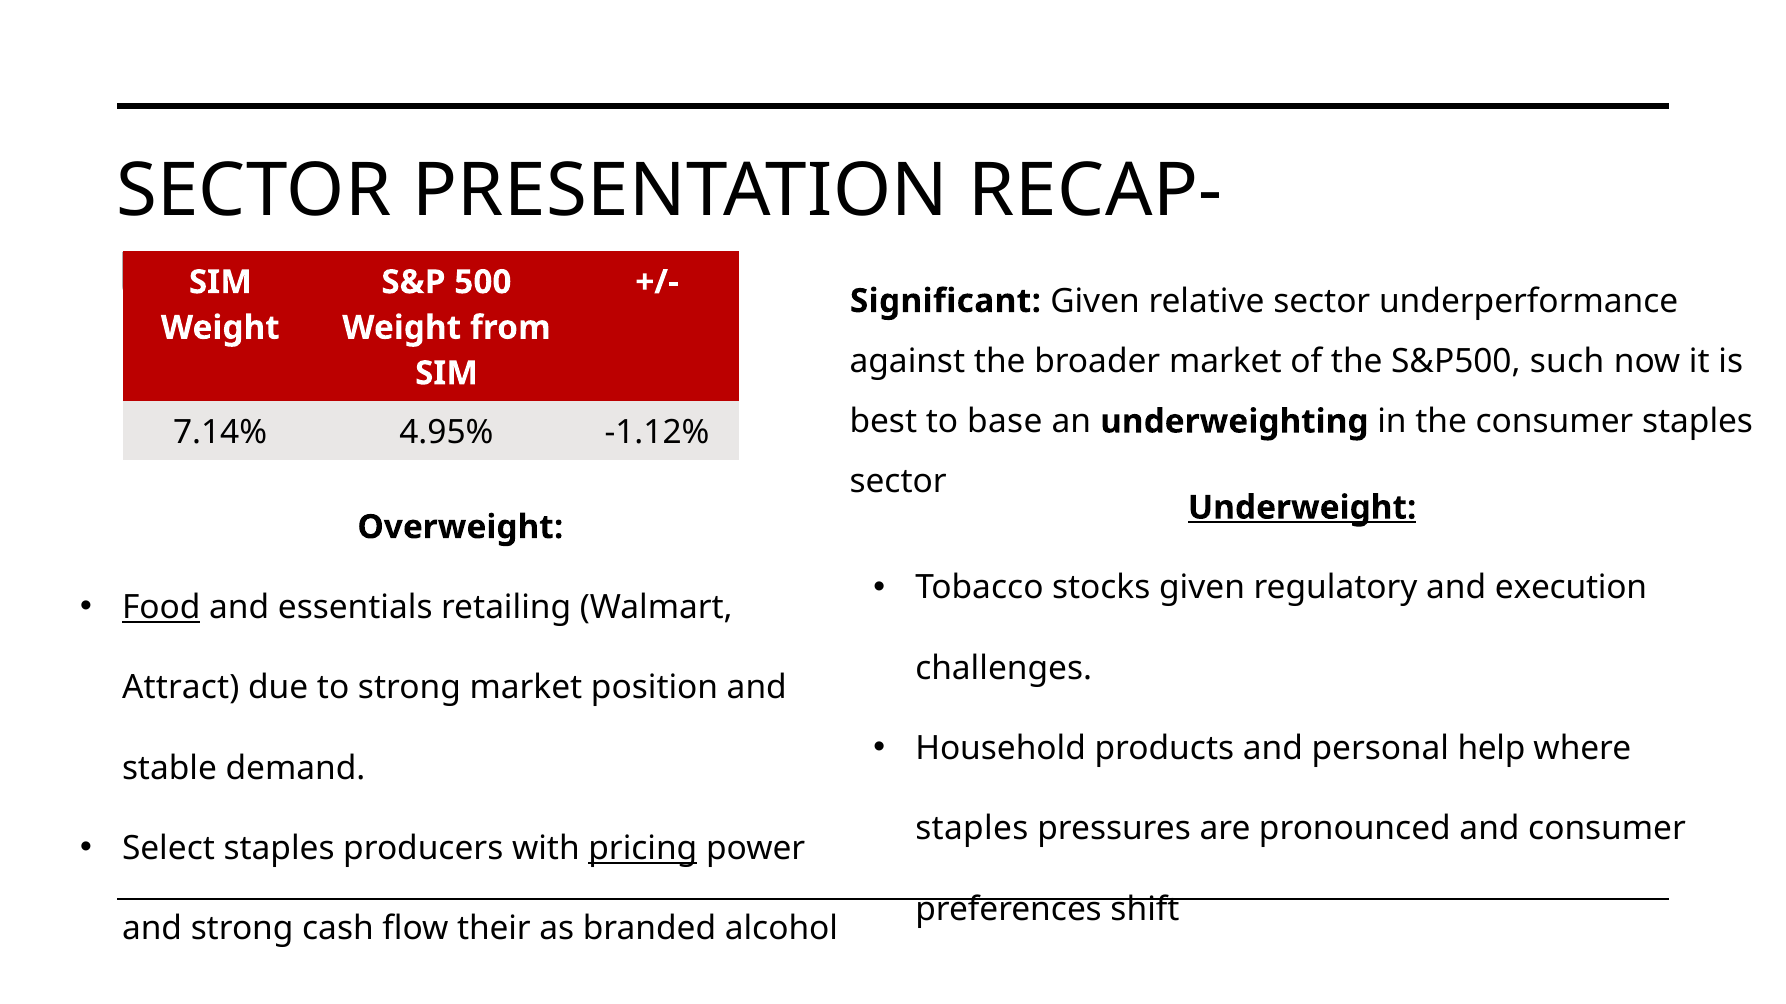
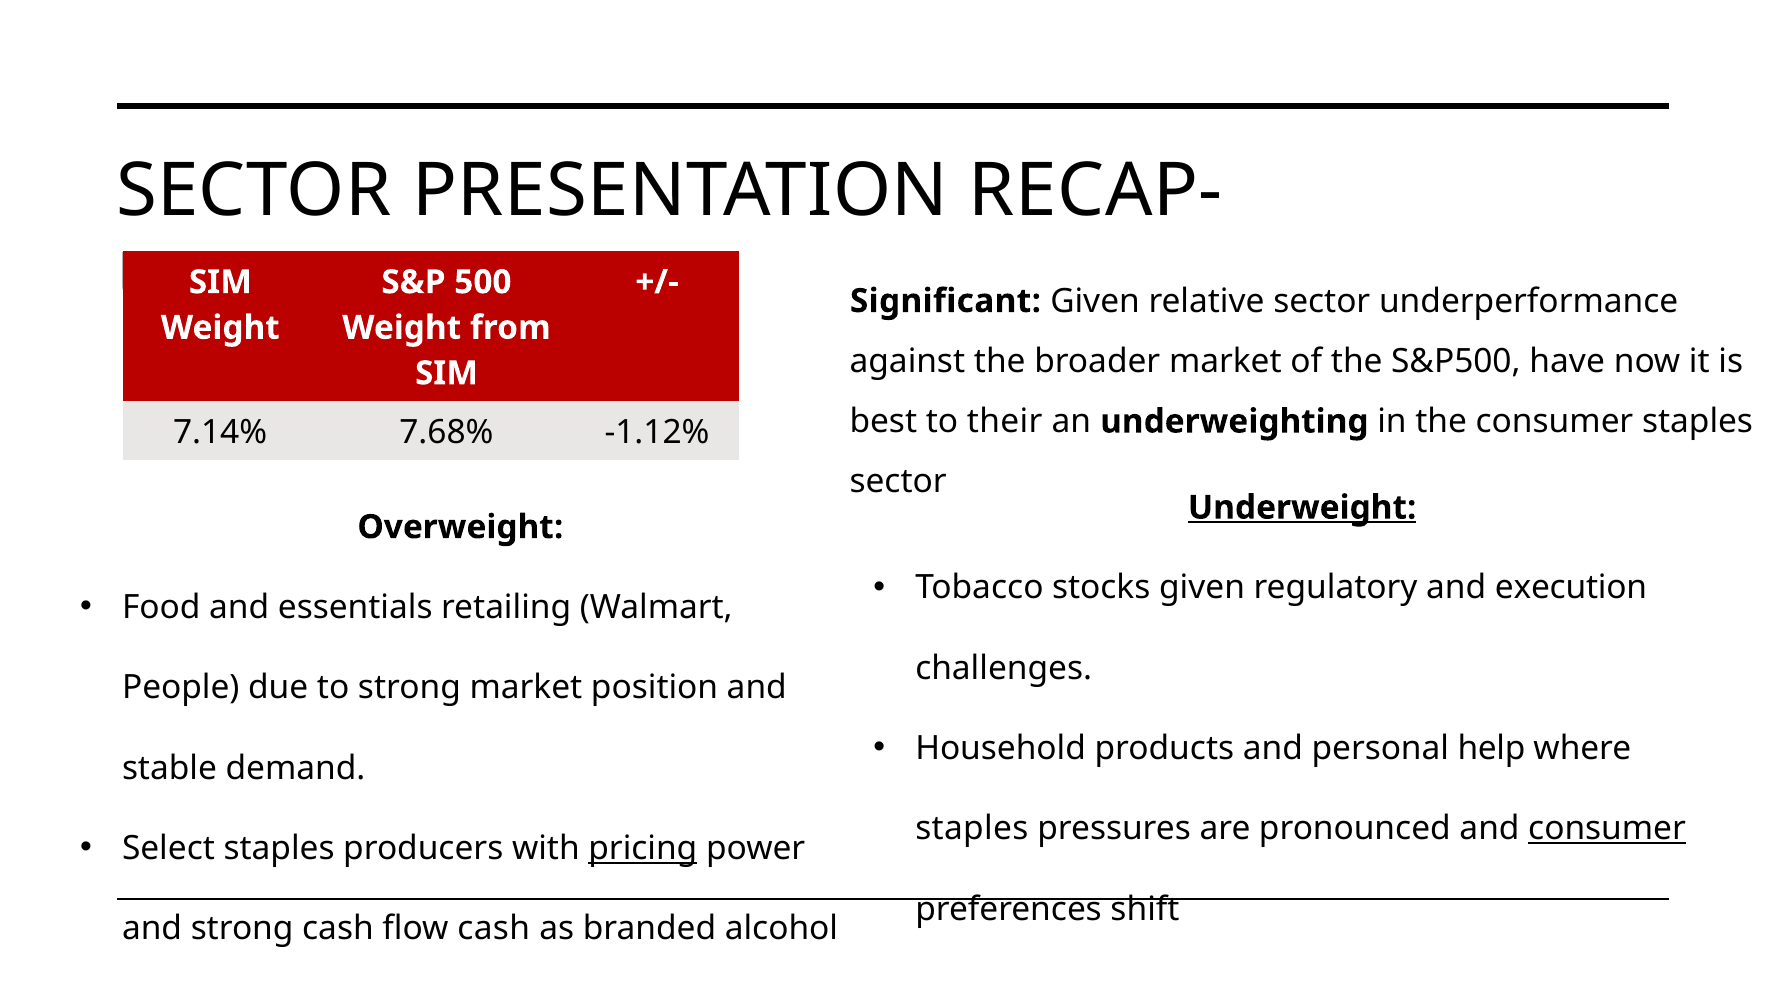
such: such -> have (1567, 361)
base: base -> their (1005, 422)
4.95%: 4.95% -> 7.68% (446, 433)
Food underline: present -> none (161, 608)
Attract: Attract -> People (181, 688)
consumer underline: none -> present (1607, 829)
flow their: their -> cash (494, 929)
